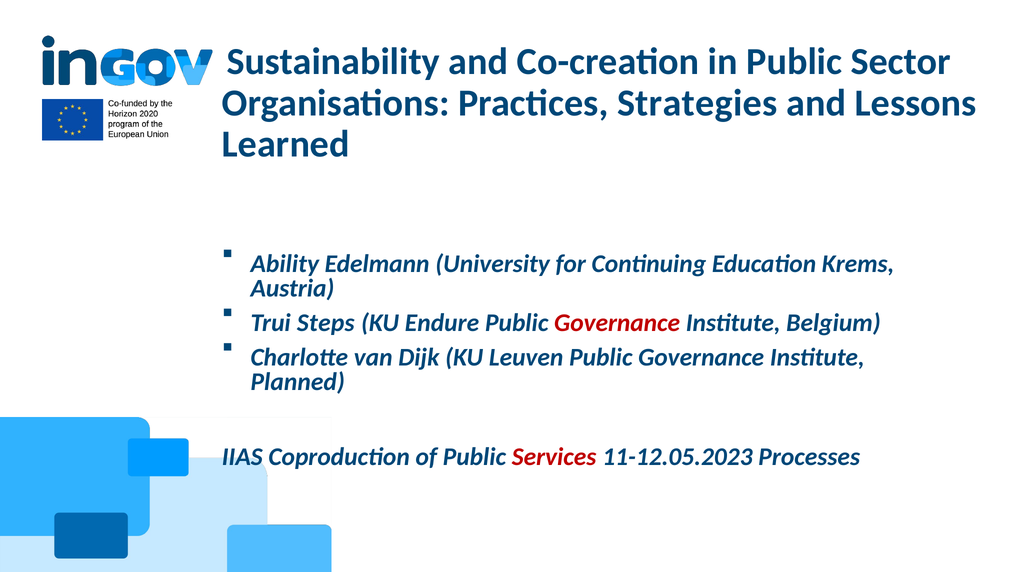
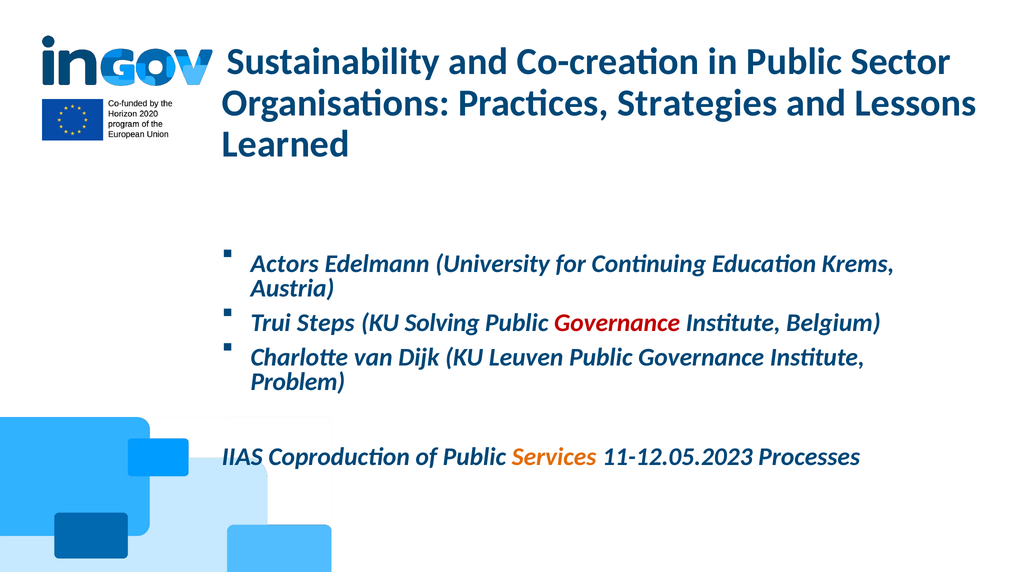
Ability: Ability -> Actors (285, 264)
Endure: Endure -> Solving (442, 323)
Planned: Planned -> Problem (298, 382)
Services colour: red -> orange (554, 457)
